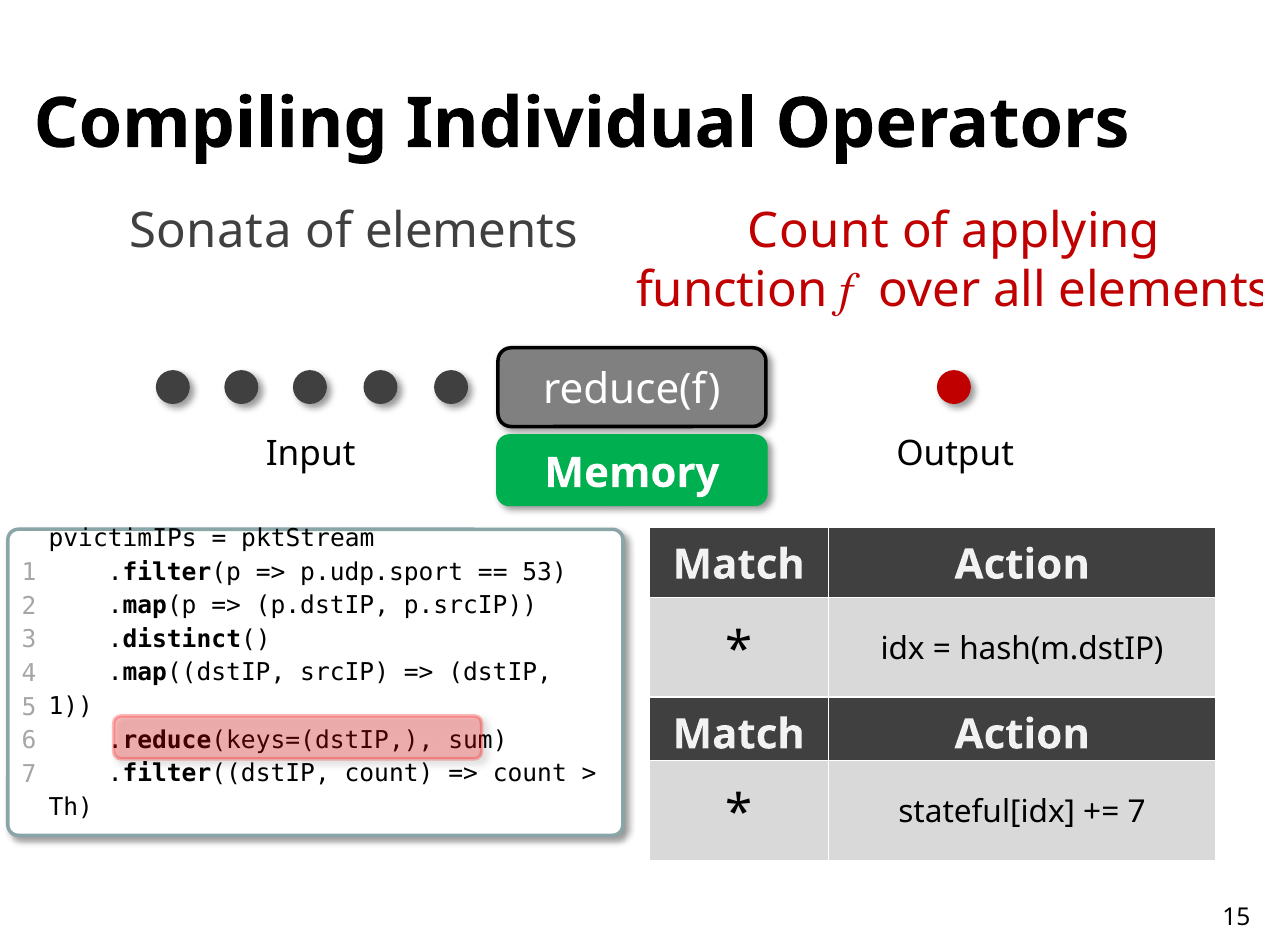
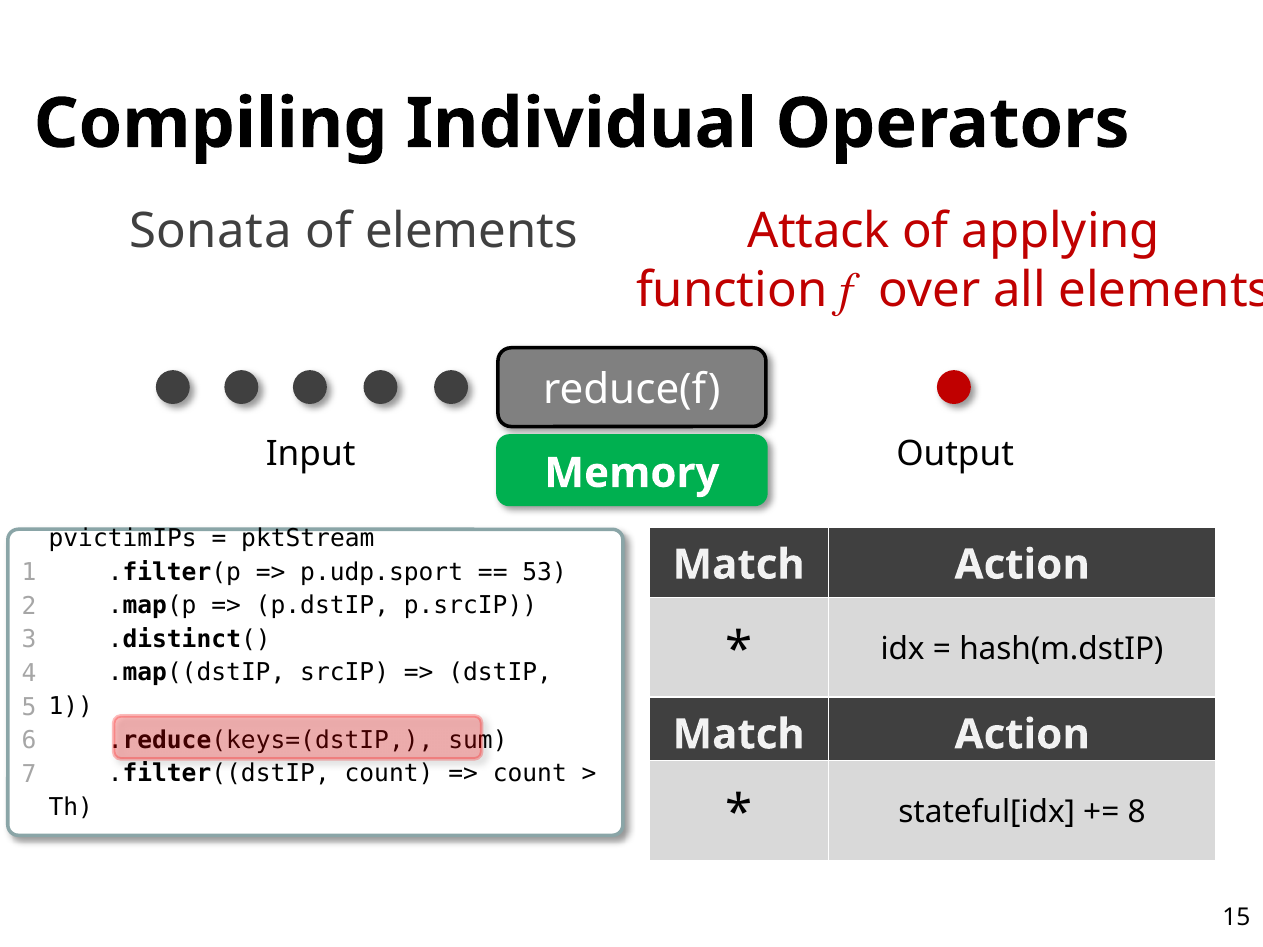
elements Count: Count -> Attack (819, 232)
7: 7 -> 8 (1137, 812)
